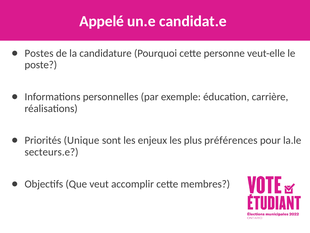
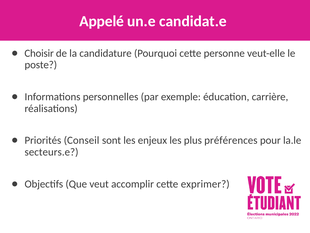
Postes: Postes -> Choisir (39, 53)
Unique: Unique -> Conseil (82, 140)
membres: membres -> exprimer (205, 184)
